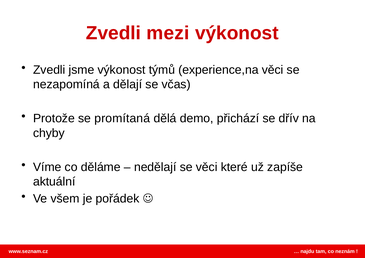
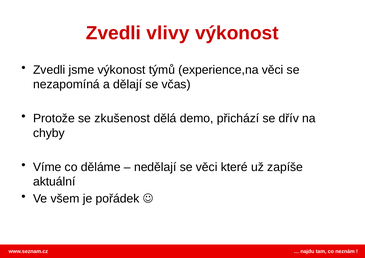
mezi: mezi -> vlivy (168, 33)
promítaná: promítaná -> zkušenost (122, 118)
